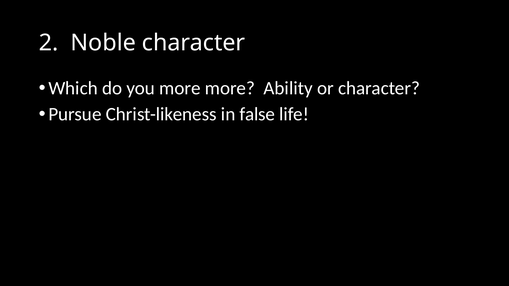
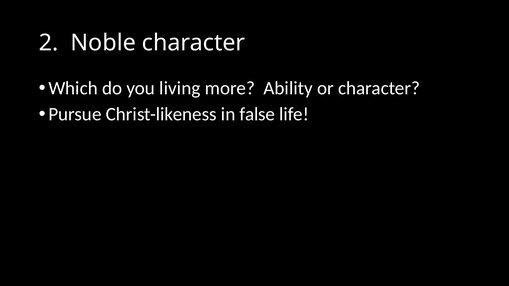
you more: more -> living (180, 88)
